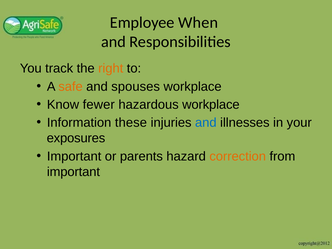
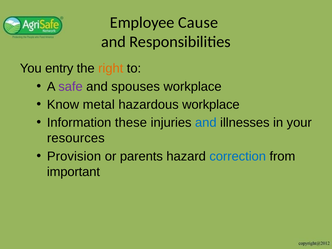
When: When -> Cause (198, 22)
track: track -> entry (59, 68)
safe colour: orange -> purple (71, 87)
fewer: fewer -> metal (99, 105)
exposures: exposures -> resources (76, 138)
Important: Important -> Provision (74, 156)
correction colour: orange -> blue (238, 156)
